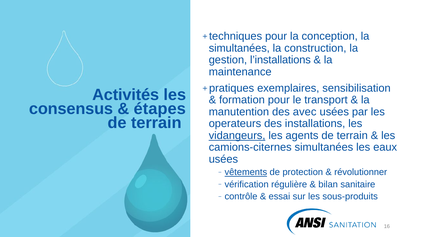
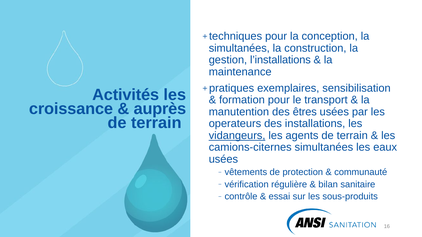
consensus: consensus -> croissance (71, 109)
étapes: étapes -> auprès (160, 109)
avec: avec -> êtres (305, 112)
vêtements underline: present -> none (246, 173)
révolutionner: révolutionner -> communauté (361, 173)
